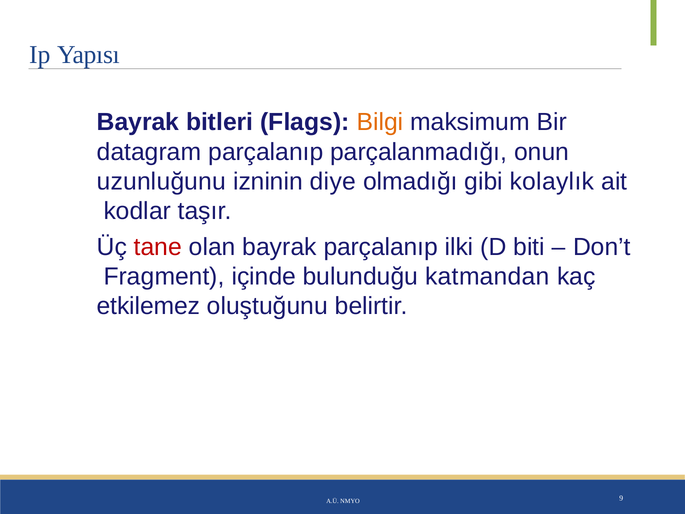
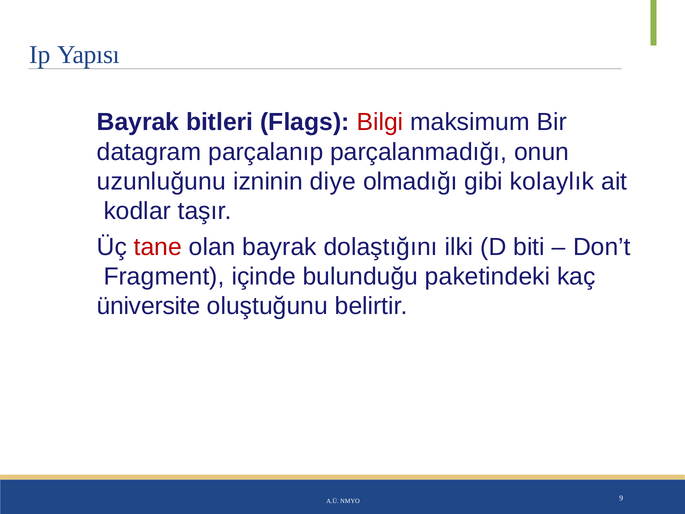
Bilgi colour: orange -> red (380, 122)
bayrak parçalanıp: parçalanıp -> dolaştığını (381, 247)
katmandan: katmandan -> paketindeki (488, 276)
etkilemez: etkilemez -> üniversite (149, 306)
